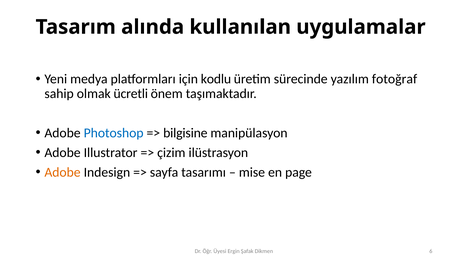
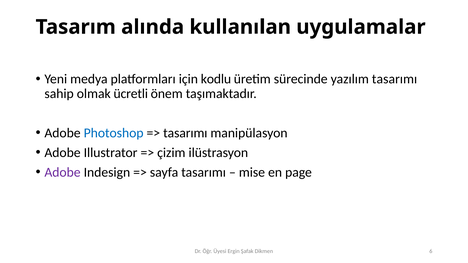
yazılım fotoğraf: fotoğraf -> tasarımı (395, 79)
bilgisine: bilgisine -> tasarımı (185, 133)
Adobe colour: orange -> purple (63, 172)
